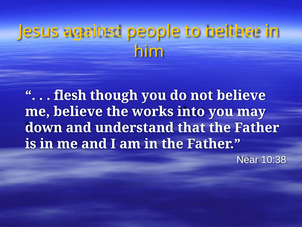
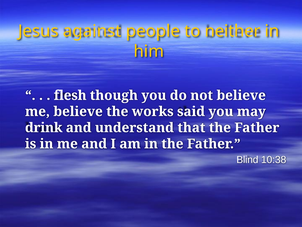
into: into -> said (191, 111)
down: down -> drink (44, 127)
Near: Near -> Blind (247, 159)
